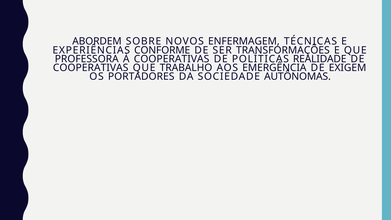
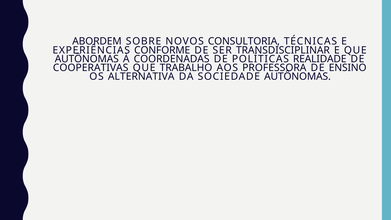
ENFERMAGEM: ENFERMAGEM -> CONSULTORIA (244, 41)
TRANSFORMAÇÕES: TRANSFORMAÇÕES -> TRANSDISCIPLINAR (283, 50)
PROFESSORA: PROFESSORA -> AUTÔNOMAS (87, 59)
À COOPERATIVAS: COOPERATIVAS -> COORDENADAS (172, 59)
EMERGÊNCIA: EMERGÊNCIA -> PROFESSORA (274, 68)
EXIGEM: EXIGEM -> ENSINO (348, 68)
PORTADORES: PORTADORES -> ALTERNATIVA (141, 77)
